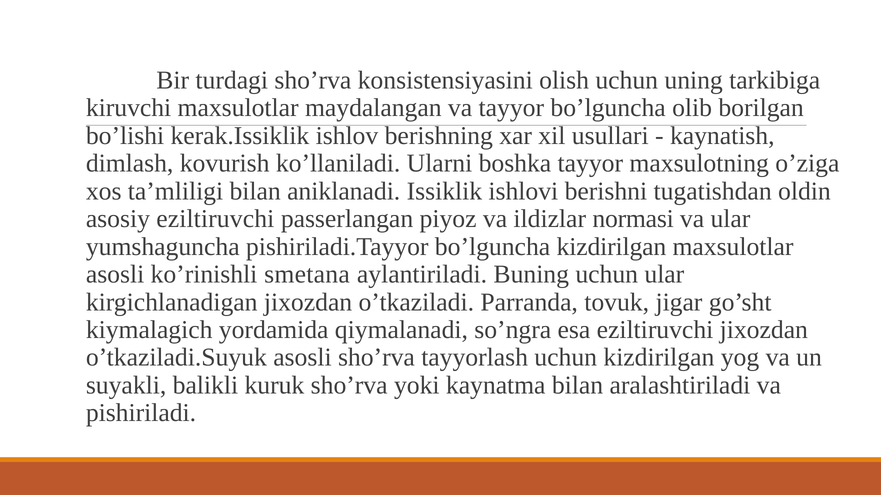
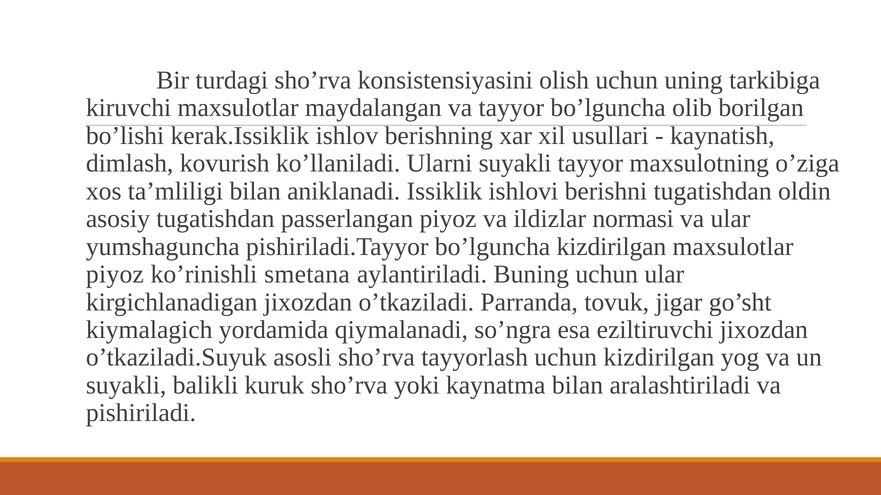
Ularni boshka: boshka -> suyakli (515, 164)
asosiy eziltiruvchi: eziltiruvchi -> tugatishdan (215, 219)
asosli: asosli -> piyoz (115, 275)
